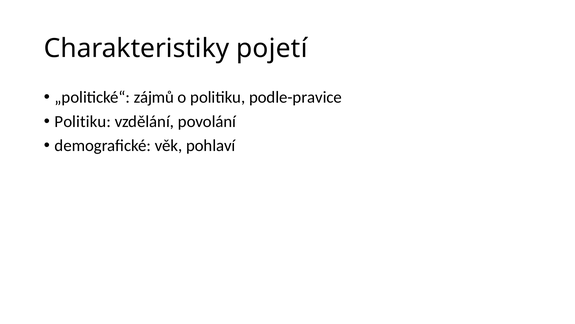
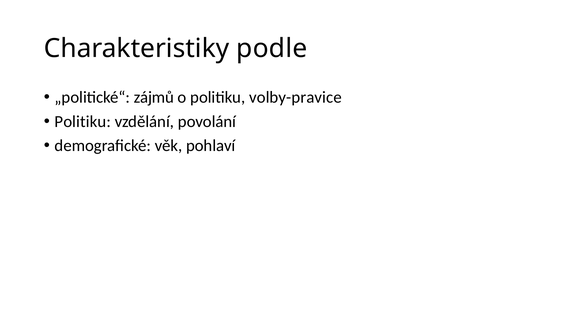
pojetí: pojetí -> podle (272, 48)
podle-pravice: podle-pravice -> volby-pravice (295, 97)
